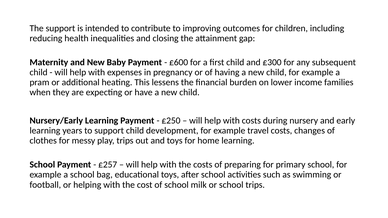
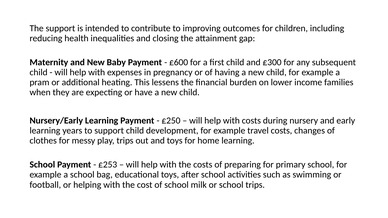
£257: £257 -> £253 (108, 165)
